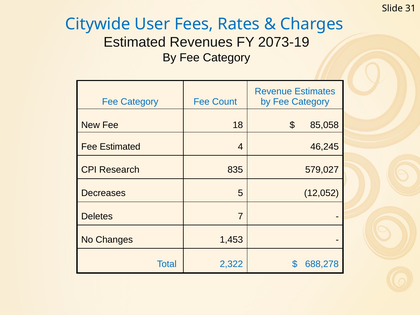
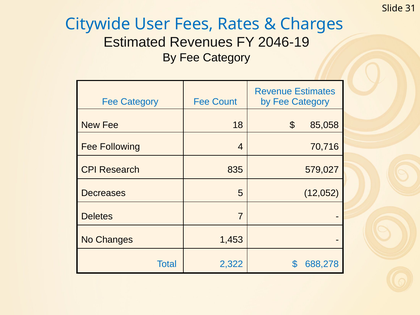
2073-19: 2073-19 -> 2046-19 (284, 42)
Fee Estimated: Estimated -> Following (120, 147)
46,245: 46,245 -> 70,716 (325, 147)
